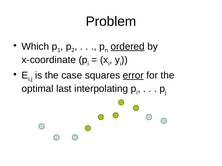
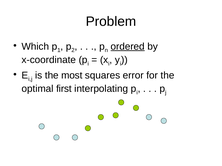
case: case -> most (72, 76)
error underline: present -> none (133, 76)
last: last -> first (64, 89)
